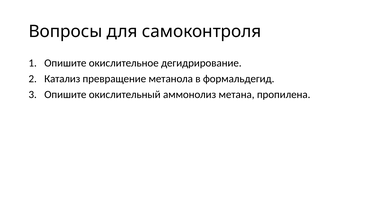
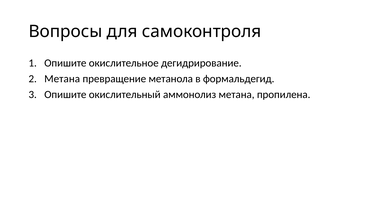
Катализ: Катализ -> Метана (62, 79)
